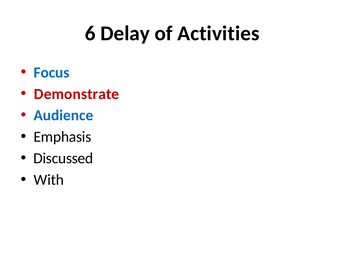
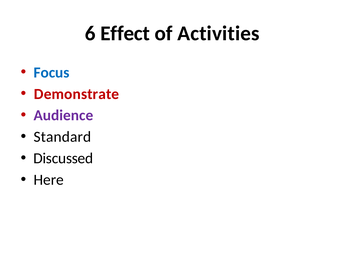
Delay: Delay -> Effect (125, 33)
Audience colour: blue -> purple (63, 115)
Emphasis: Emphasis -> Standard (62, 137)
With: With -> Here (49, 180)
